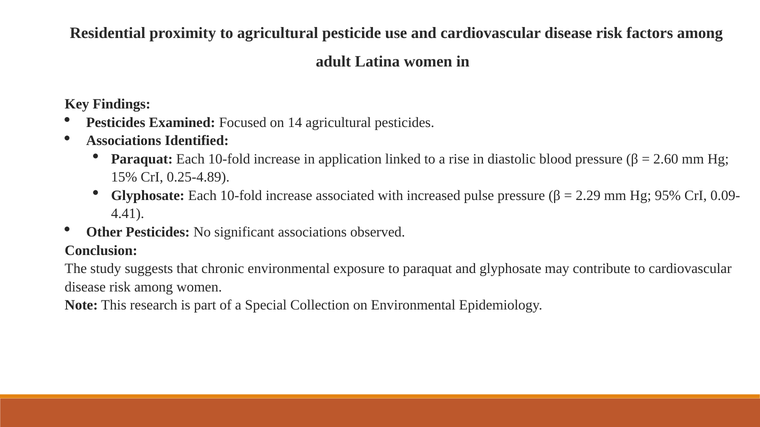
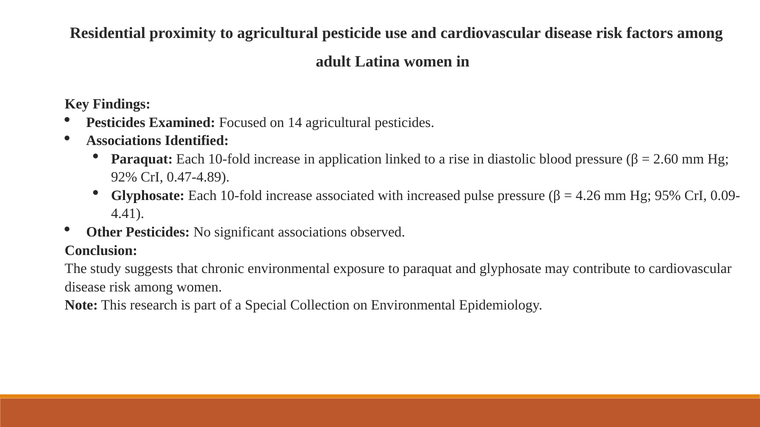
15%: 15% -> 92% (124, 177)
0.25-4.89: 0.25-4.89 -> 0.47-4.89 (198, 177)
2.29: 2.29 -> 4.26 (588, 196)
